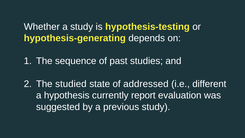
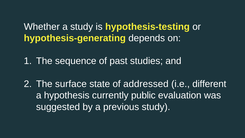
studied: studied -> surface (71, 84)
report: report -> public (143, 95)
